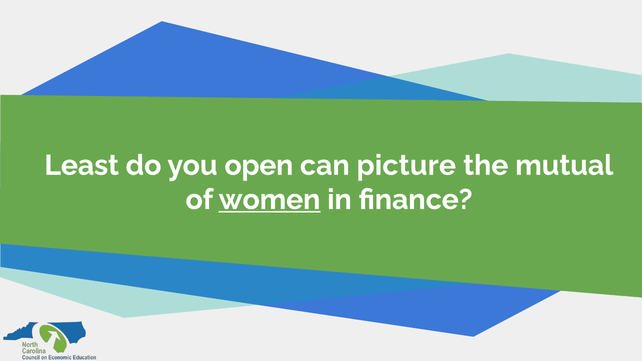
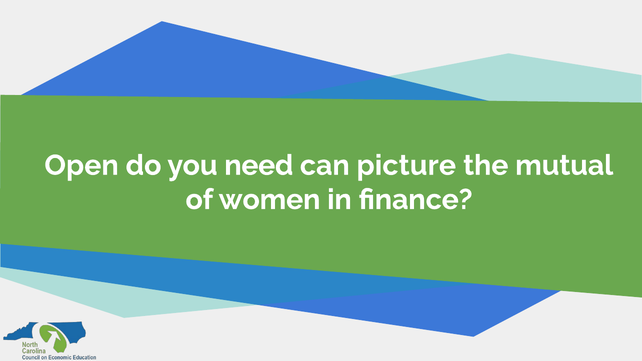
Least: Least -> Open (82, 165)
open: open -> need (259, 165)
women underline: present -> none (270, 200)
